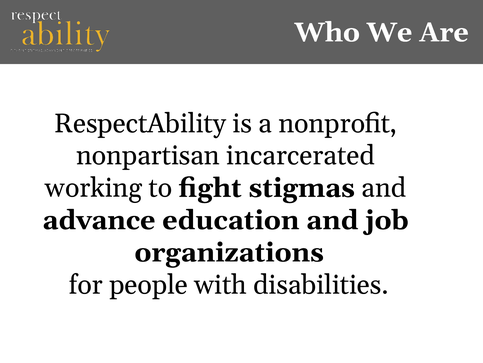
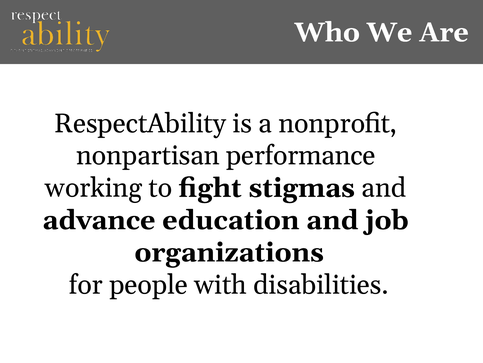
incarcerated: incarcerated -> performance (301, 155)
